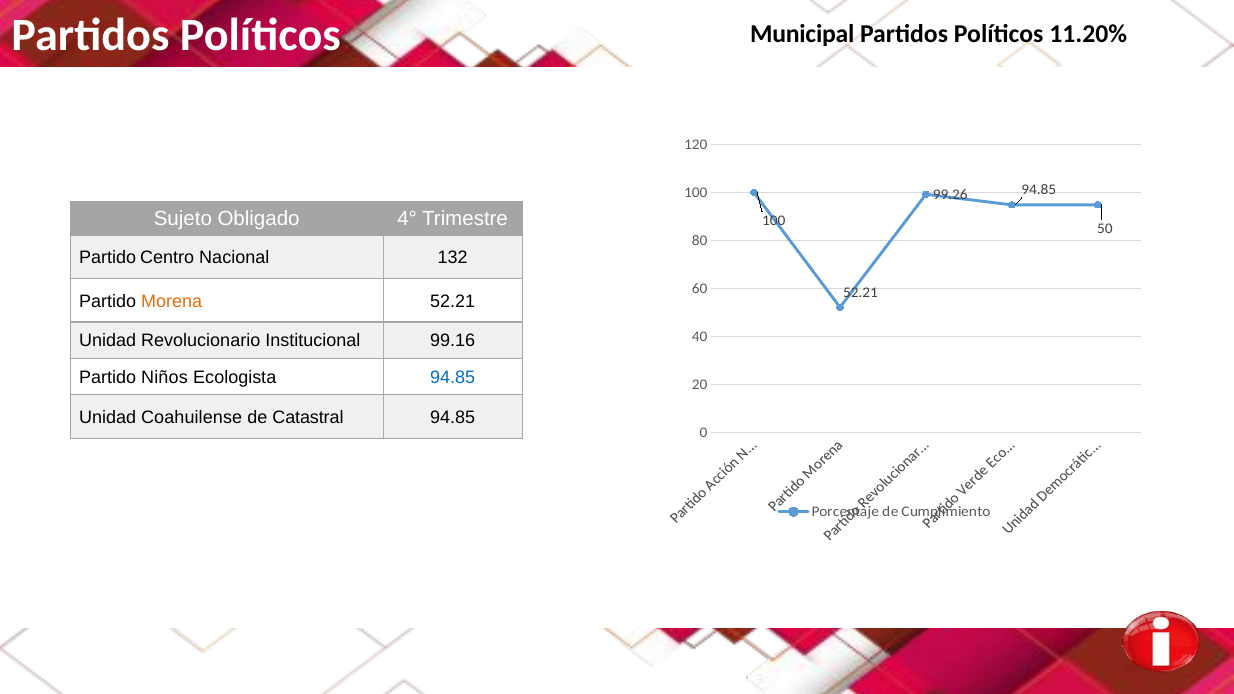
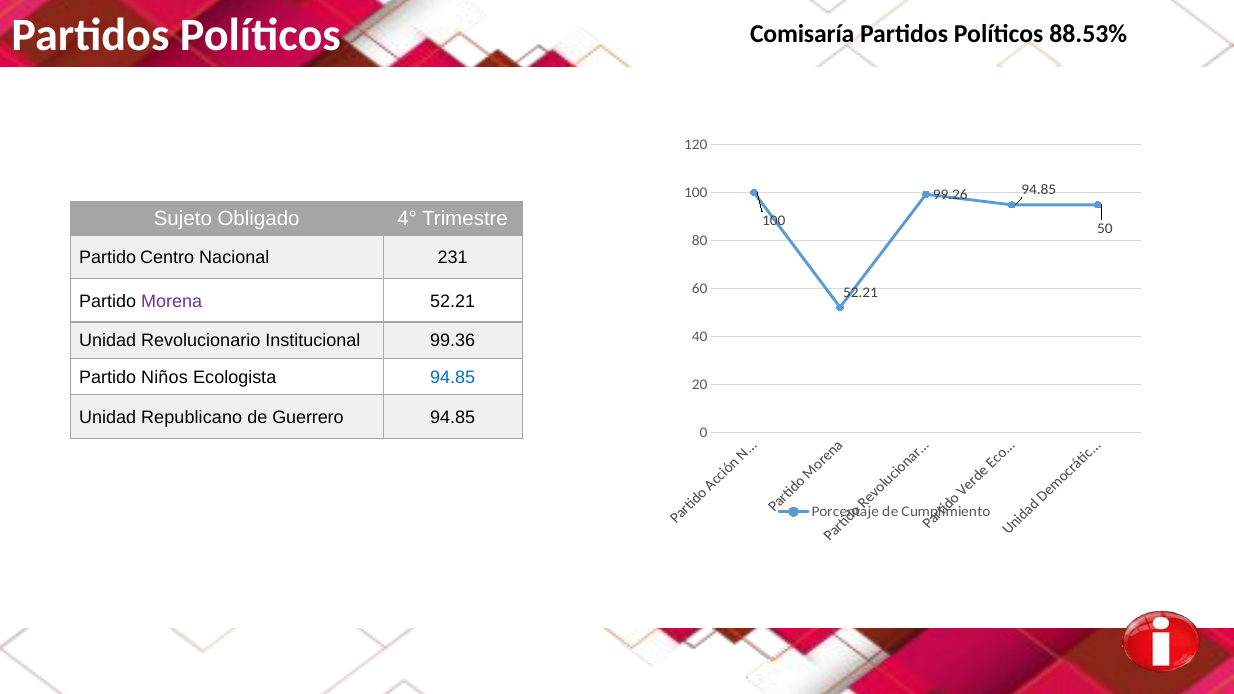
Municipal: Municipal -> Comisaría (802, 34)
11.20%: 11.20% -> 88.53% (1088, 34)
132: 132 -> 231 (453, 258)
Morena colour: orange -> purple (172, 301)
99.16: 99.16 -> 99.36 (453, 341)
Coahuilense: Coahuilense -> Republicano (192, 418)
Catastral: Catastral -> Guerrero (308, 418)
